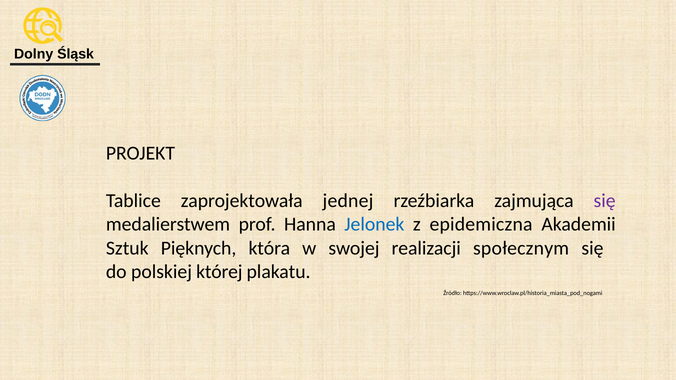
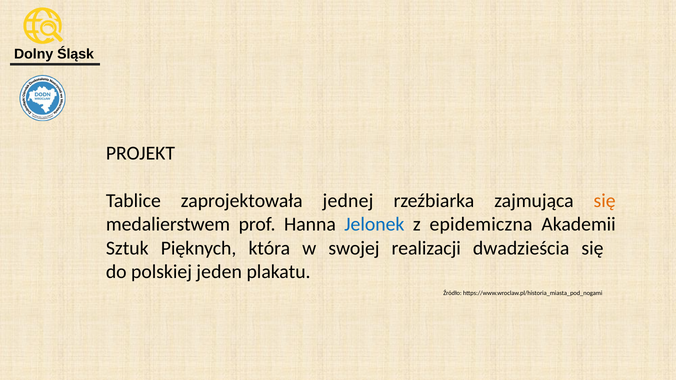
się colour: purple -> orange (605, 201)
społecznym: społecznym -> dwadzieścia (521, 248)
której: której -> jeden (219, 272)
